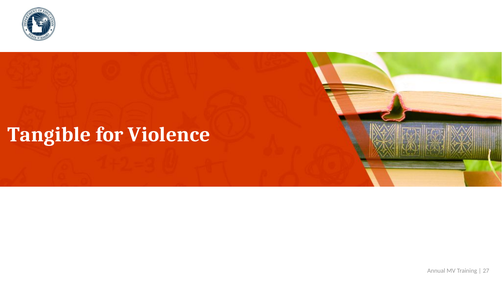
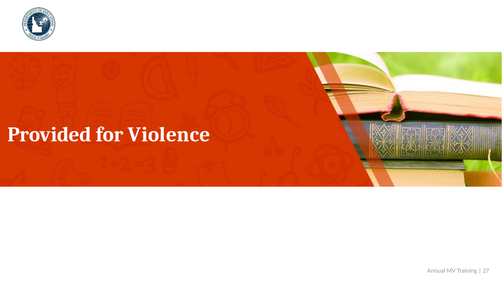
Tangible: Tangible -> Provided (49, 135)
